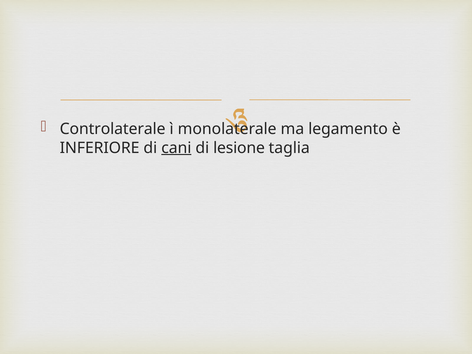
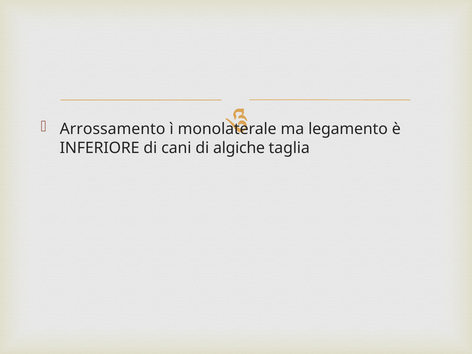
Controlaterale: Controlaterale -> Arrossamento (113, 129)
cani underline: present -> none (176, 148)
lesione: lesione -> algiche (239, 148)
